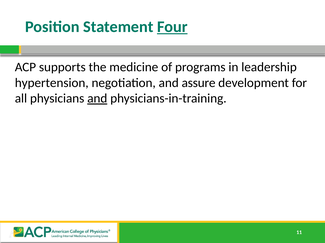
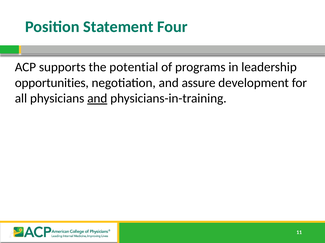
Four underline: present -> none (172, 27)
medicine: medicine -> potential (134, 67)
hypertension: hypertension -> opportunities (52, 83)
